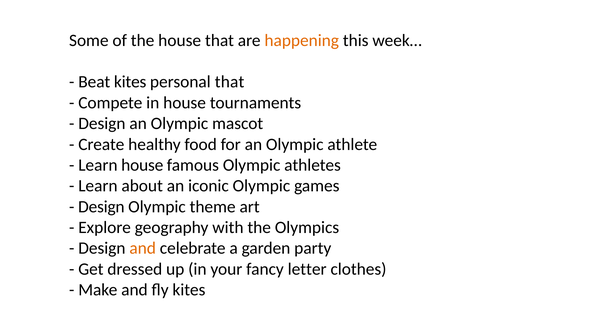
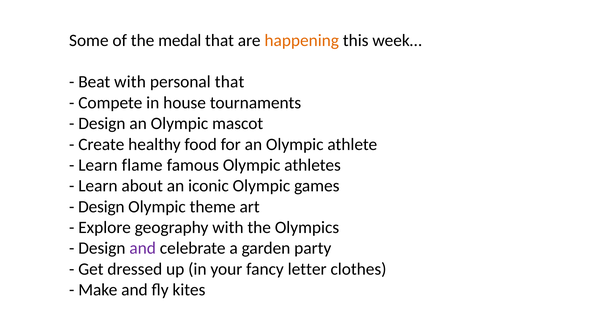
the house: house -> medal (180, 40)
Beat kites: kites -> with (130, 82)
Learn house: house -> flame (142, 165)
and colour: orange -> purple (143, 249)
